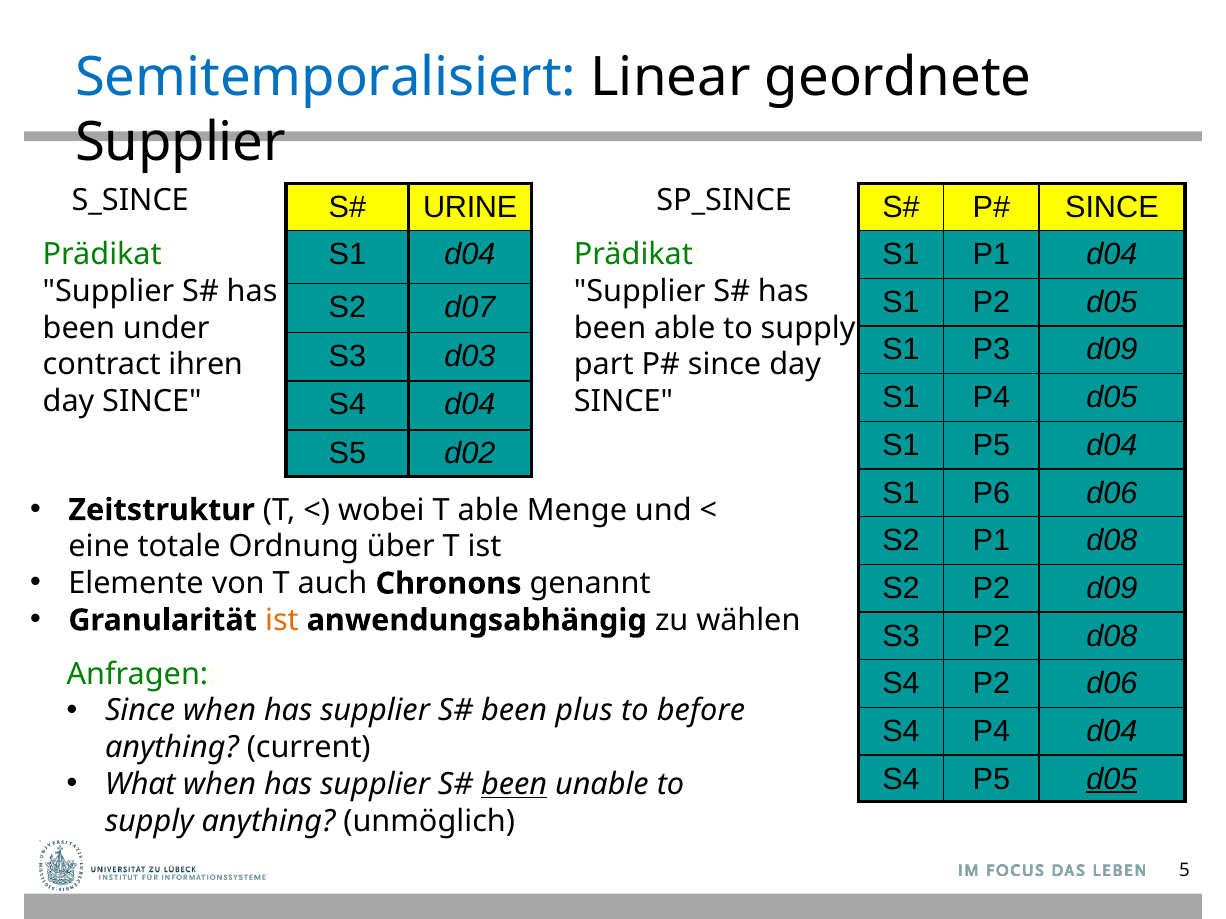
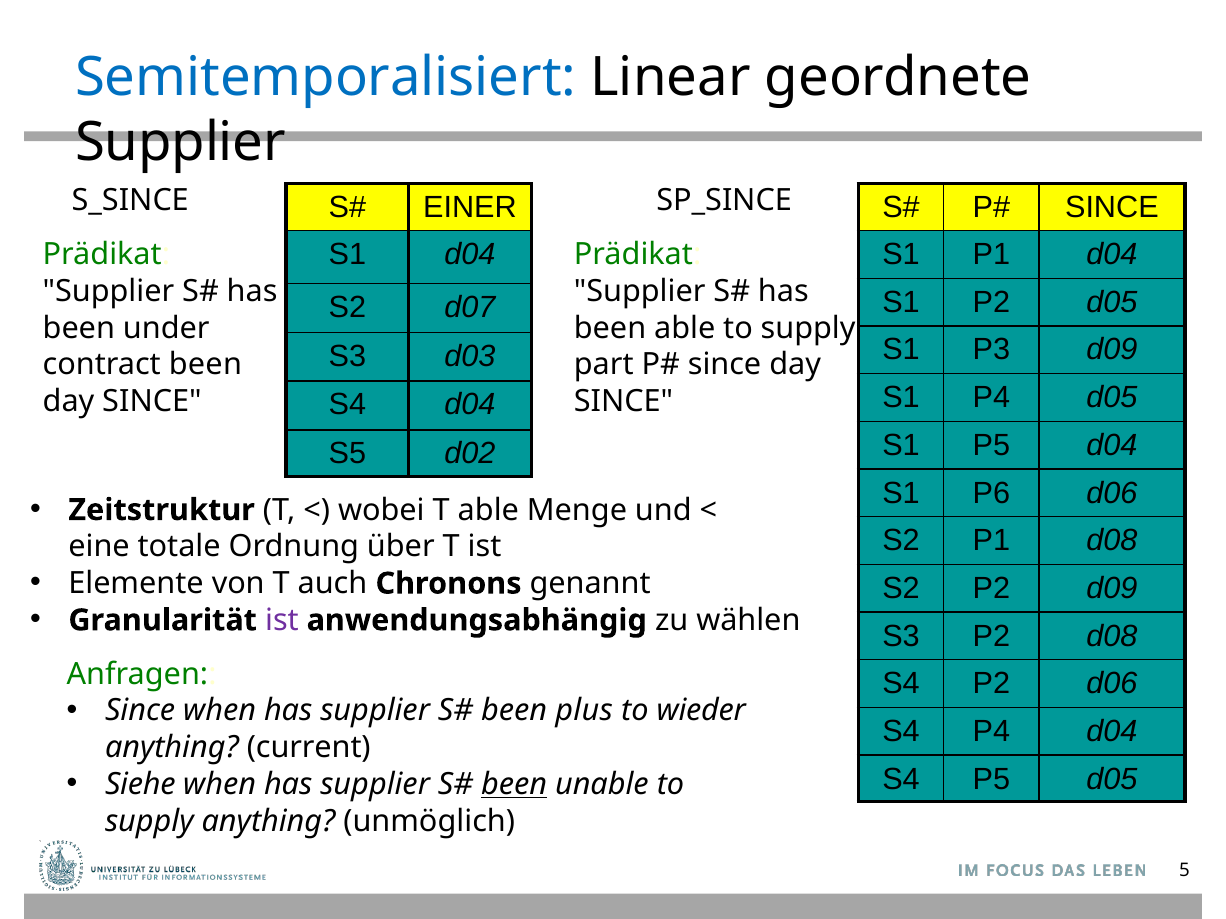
URINE: URINE -> EINER (470, 208)
contract ihren: ihren -> been (205, 365)
ist colour: orange -> purple (282, 621)
before: before -> wieder (701, 711)
d05 underline: present -> none (1112, 779)
What: What -> Siehe (140, 785)
